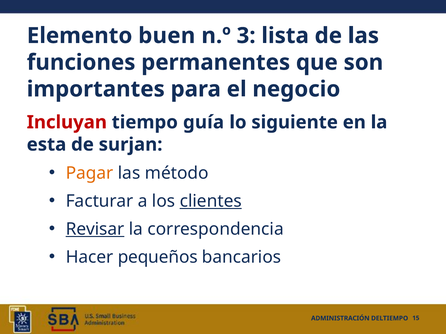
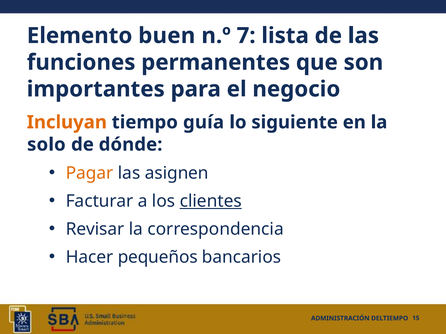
3: 3 -> 7 (246, 36)
Incluyan colour: red -> orange (67, 122)
esta: esta -> solo (46, 145)
surjan: surjan -> dónde (131, 145)
método: método -> asignen (177, 173)
Revisar underline: present -> none (95, 229)
